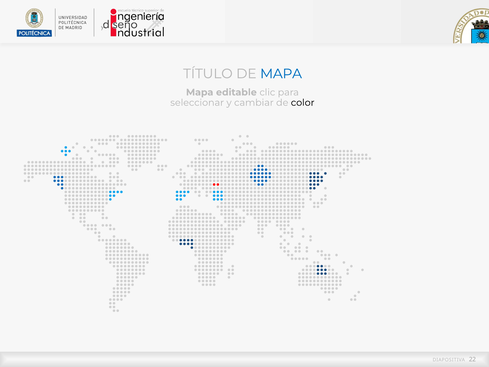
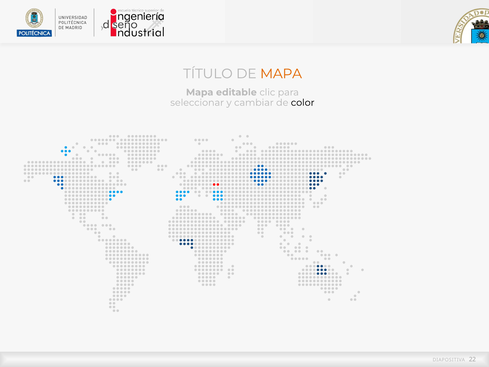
MAPA colour: blue -> orange (281, 74)
